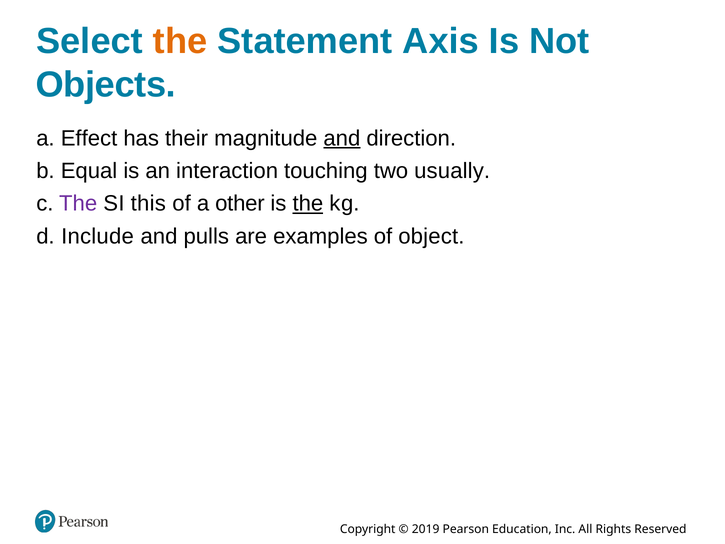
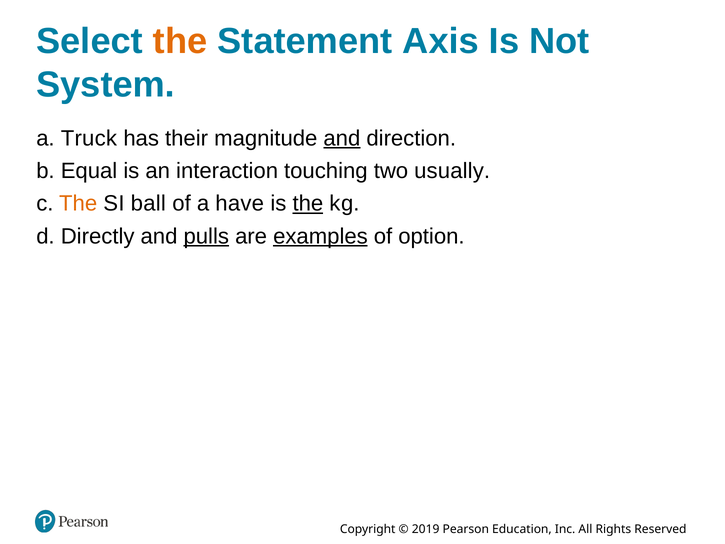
Objects: Objects -> System (106, 85)
Effect: Effect -> Truck (89, 138)
The colour: purple -> orange (78, 203)
this: this -> ball (148, 203)
other: other -> have (240, 203)
Include: Include -> Directly (98, 236)
pulls underline: none -> present (206, 236)
examples underline: none -> present (320, 236)
object: object -> option (431, 236)
